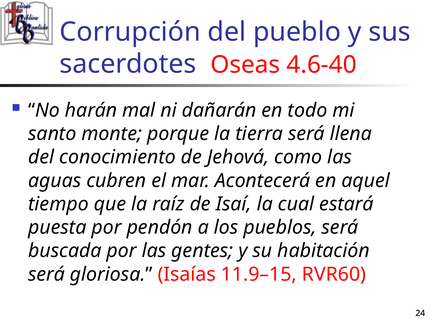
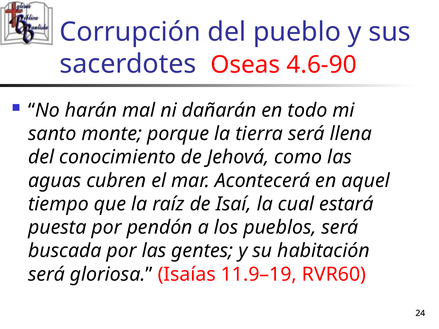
4.6-40: 4.6-40 -> 4.6-90 (322, 65)
11.9–15: 11.9–15 -> 11.9–19 (259, 274)
